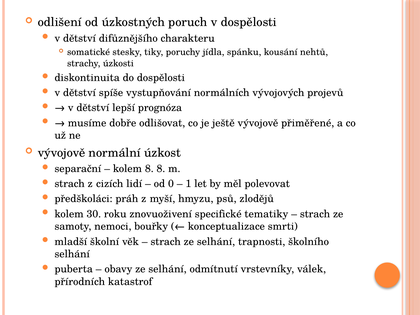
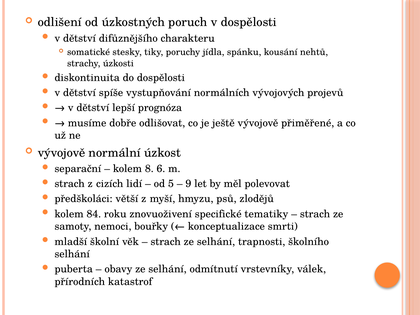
8 8: 8 -> 6 (161, 169)
0: 0 -> 5 (171, 184)
1: 1 -> 9 (188, 184)
práh: práh -> větší (127, 199)
30: 30 -> 84 (94, 214)
